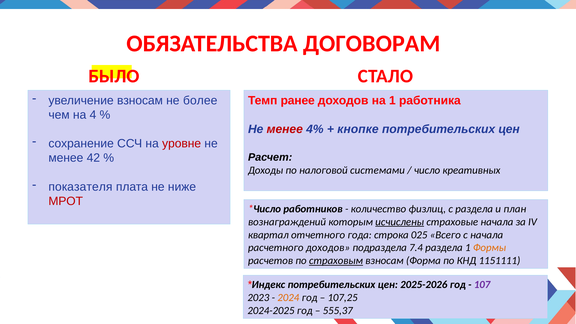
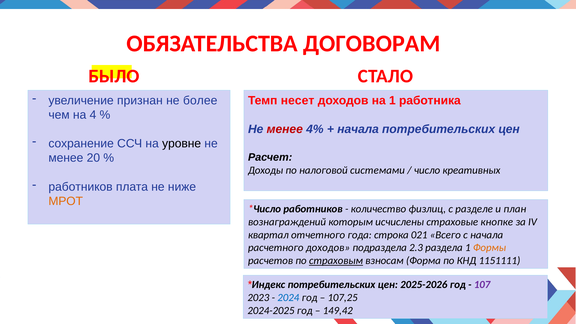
увеличение взносам: взносам -> признан (140, 100)
ранее: ранее -> несет (298, 100)
кнопке: кнопке -> начала (358, 129)
уровне colour: red -> black (182, 144)
42: 42 -> 20 (93, 158)
показателя: показателя -> работников (81, 187)
МРОТ colour: red -> orange (66, 201)
с раздела: раздела -> разделе (474, 209)
исчислены underline: present -> none (400, 222)
страховые начала: начала -> кнопке (497, 222)
025: 025 -> 021 (419, 235)
7.4: 7.4 -> 2.3 (416, 248)
2024 colour: orange -> blue (288, 298)
555,37: 555,37 -> 149,42 (338, 311)
